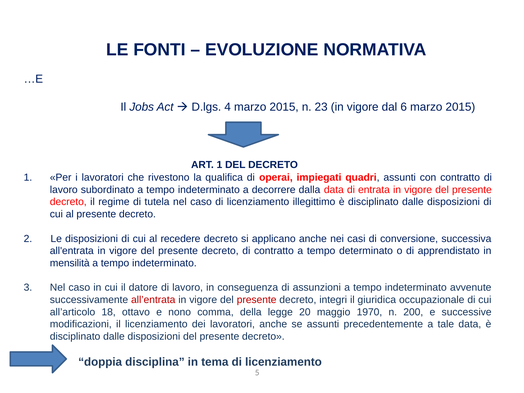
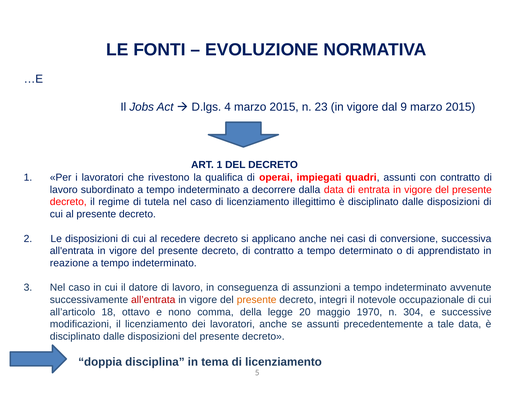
6: 6 -> 9 (404, 107)
mensilità: mensilità -> reazione (70, 263)
presente colour: red -> orange (257, 300)
giuridica: giuridica -> notevole (377, 300)
200: 200 -> 304 (413, 312)
